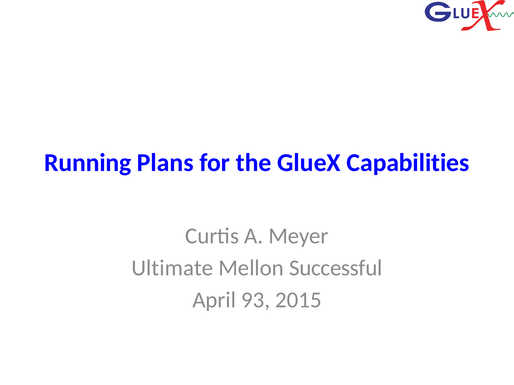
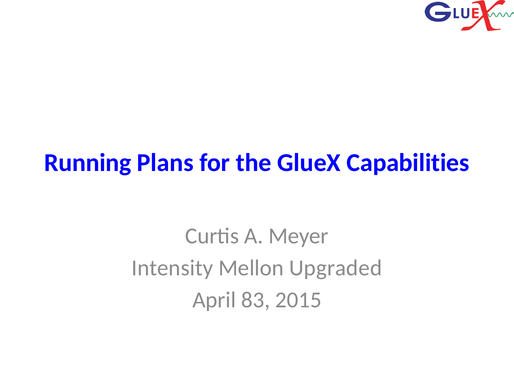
Ultimate: Ultimate -> Intensity (172, 268)
Successful: Successful -> Upgraded (336, 268)
93: 93 -> 83 (256, 300)
